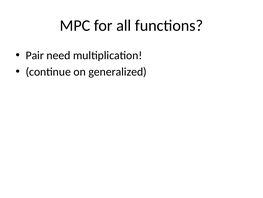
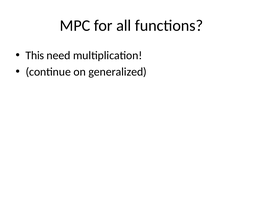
Pair: Pair -> This (35, 55)
